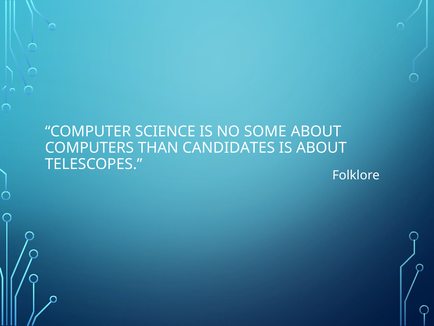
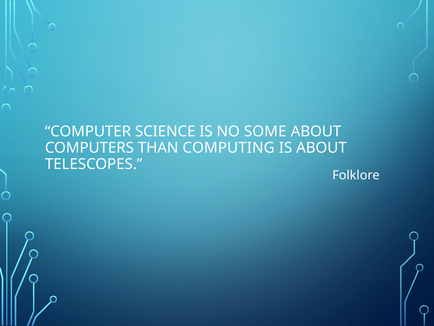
CANDIDATES: CANDIDATES -> COMPUTING (229, 148)
